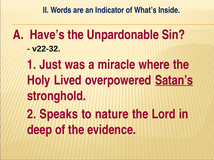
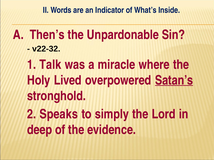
Have’s: Have’s -> Then’s (47, 35)
Just: Just -> Talk (50, 65)
nature: nature -> simply (112, 115)
